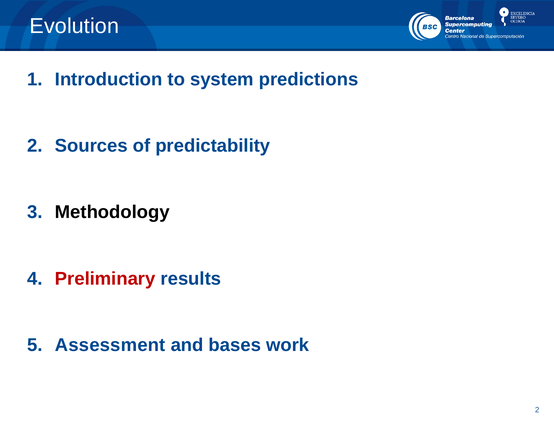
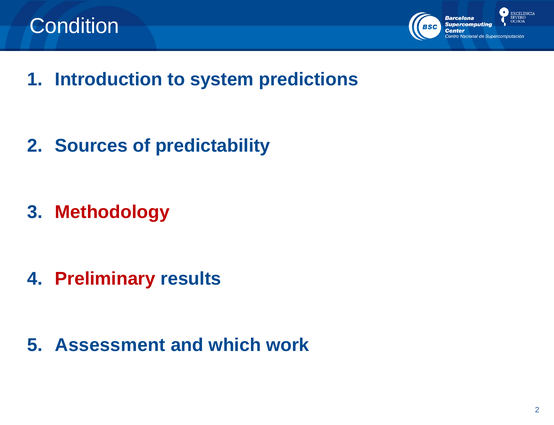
Evolution: Evolution -> Condition (74, 26)
Methodology colour: black -> red (112, 212)
bases: bases -> which (235, 345)
